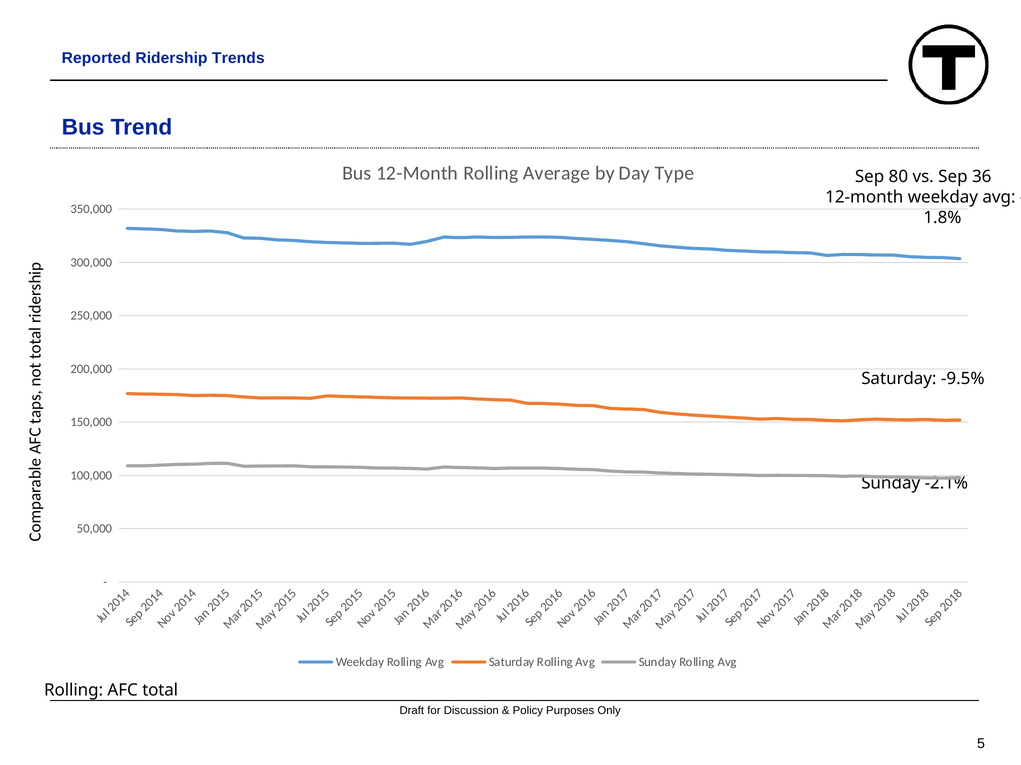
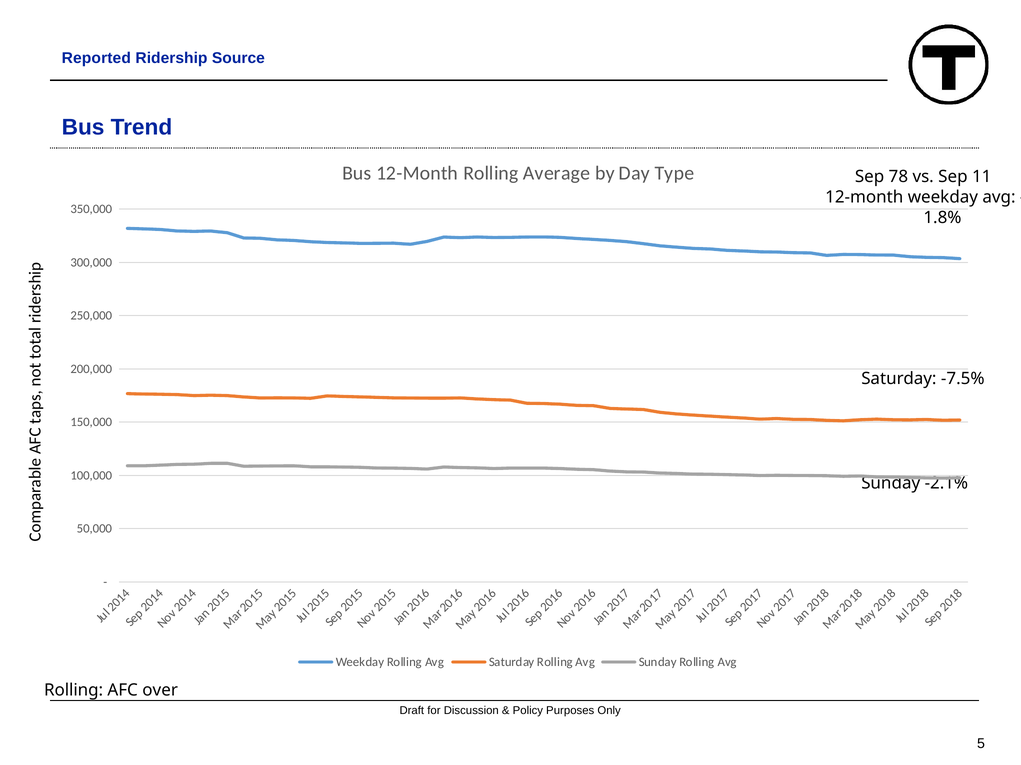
Trends: Trends -> Source (238, 58)
80: 80 -> 78 (898, 177)
36: 36 -> 11 (982, 177)
-9.5%: -9.5% -> -7.5% (963, 379)
total: total -> over (160, 691)
